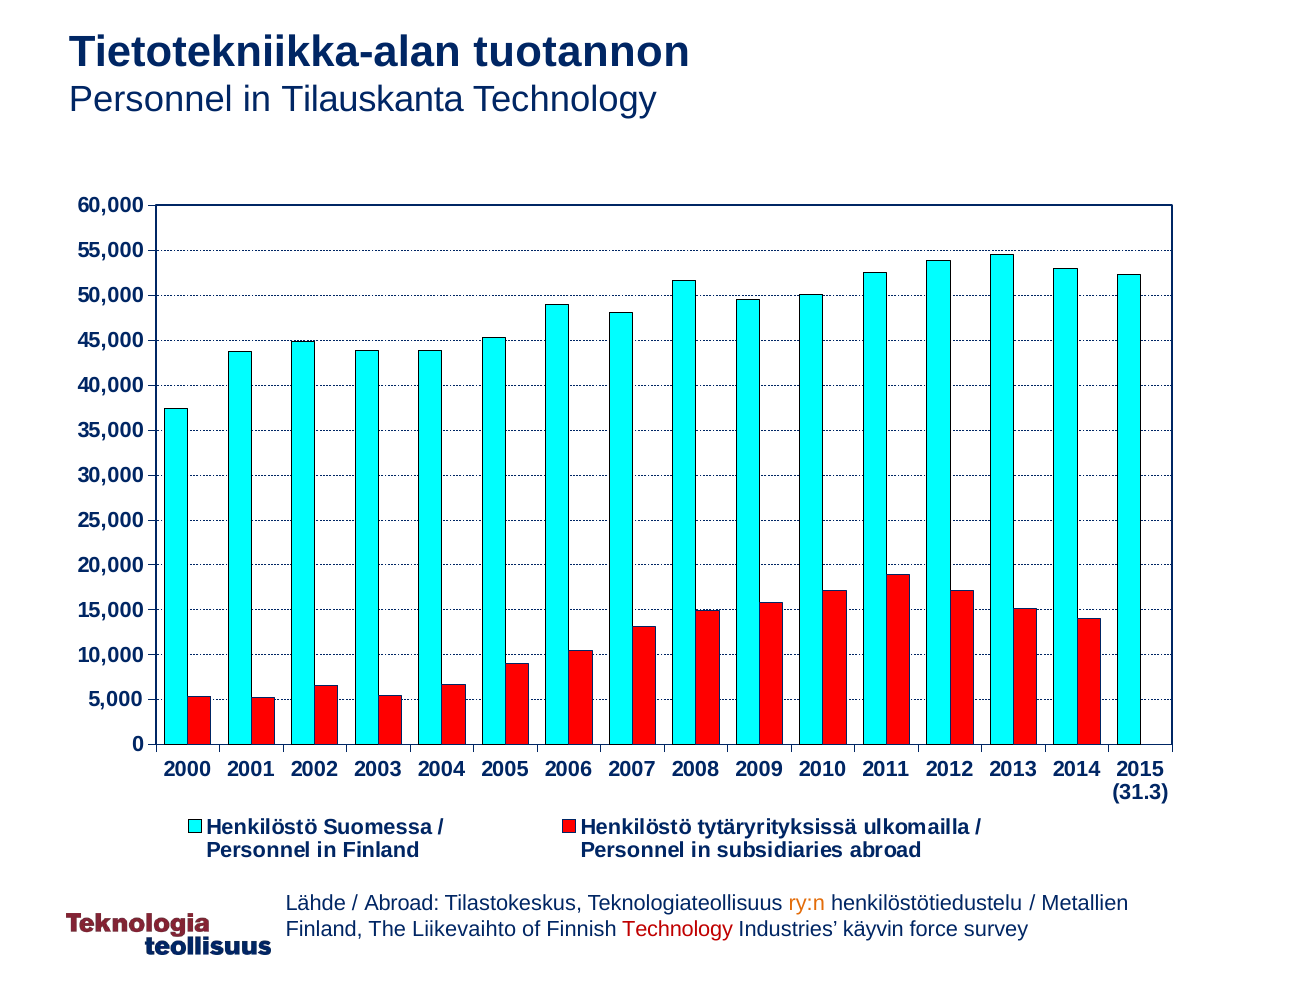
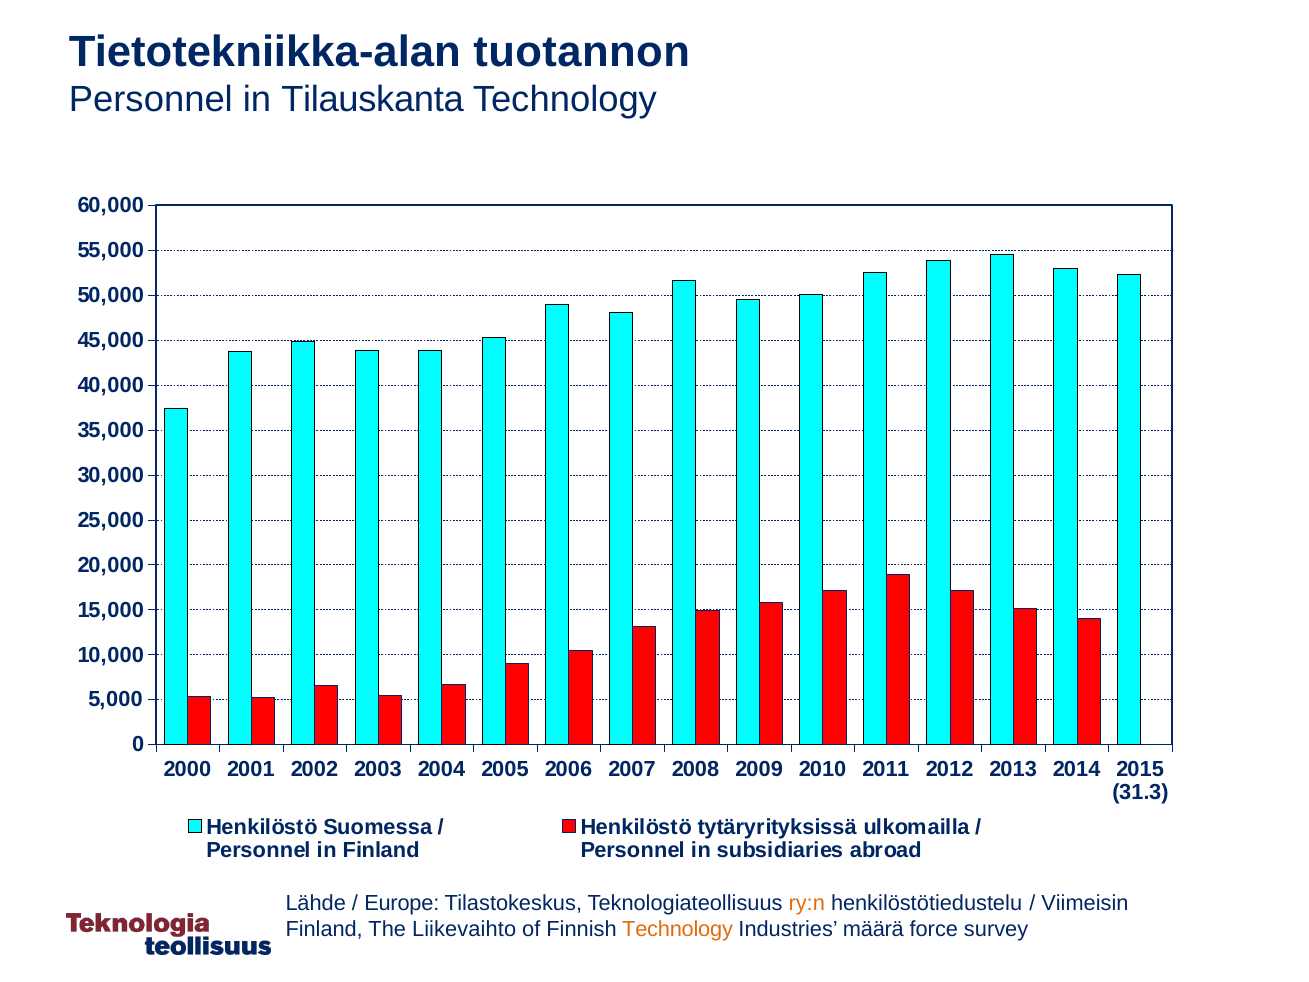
Abroad: Abroad -> Europe (402, 903)
Metallien: Metallien -> Viimeisin (1085, 903)
Technology colour: red -> orange (678, 930)
käyvin: käyvin -> määrä (873, 930)
